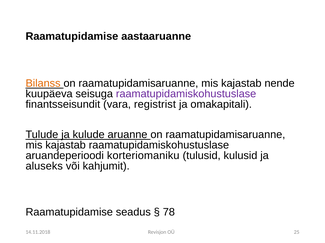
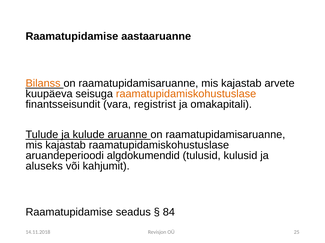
nende: nende -> arvete (280, 84)
raamatupidamiskohustuslase colour: purple -> orange (186, 94)
korteriomaniku: korteriomaniku -> algdokumendid (143, 156)
78: 78 -> 84 (169, 213)
